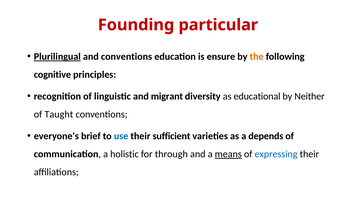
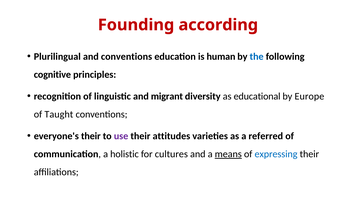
particular: particular -> according (218, 25)
Plurilingual underline: present -> none (57, 57)
ensure: ensure -> human (221, 57)
the colour: orange -> blue (257, 57)
Neither: Neither -> Europe (309, 96)
everyone's brief: brief -> their (91, 136)
use colour: blue -> purple (121, 136)
sufficient: sufficient -> attitudes (171, 136)
depends: depends -> referred (266, 136)
through: through -> cultures (171, 154)
